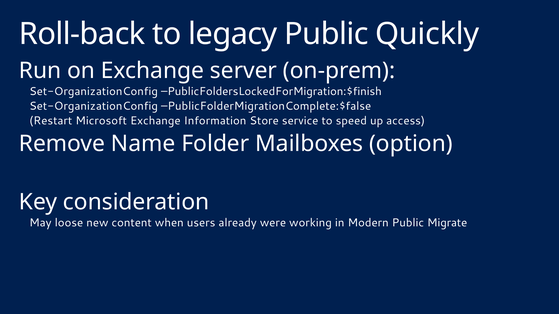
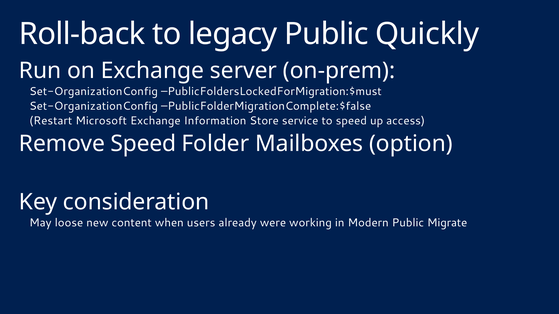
PublicFoldersLockedForMigration:$finish: PublicFoldersLockedForMigration:$finish -> PublicFoldersLockedForMigration:$must (271, 92)
Remove Name: Name -> Speed (143, 144)
